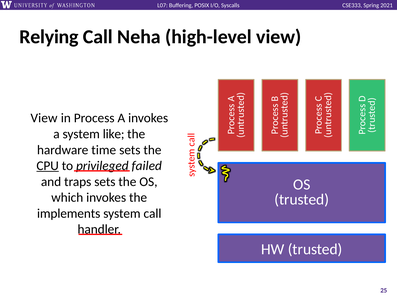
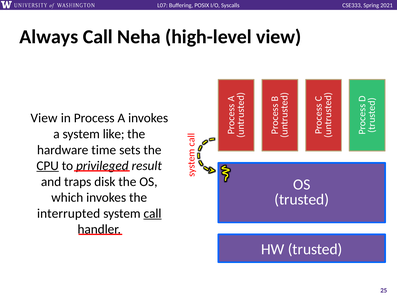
Relying: Relying -> Always (49, 37)
failed: failed -> result (147, 166)
traps sets: sets -> disk (105, 182)
implements: implements -> interrupted (69, 213)
call underline: none -> present (152, 213)
